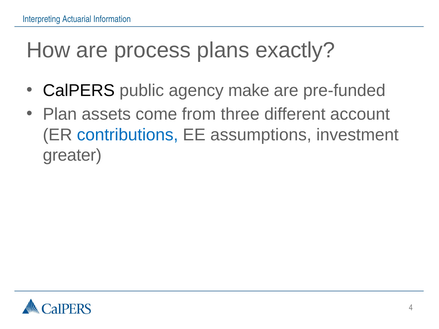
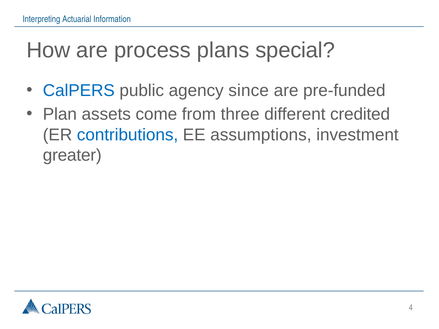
exactly: exactly -> special (295, 50)
CalPERS colour: black -> blue (79, 90)
make: make -> since (249, 90)
account: account -> credited (360, 114)
